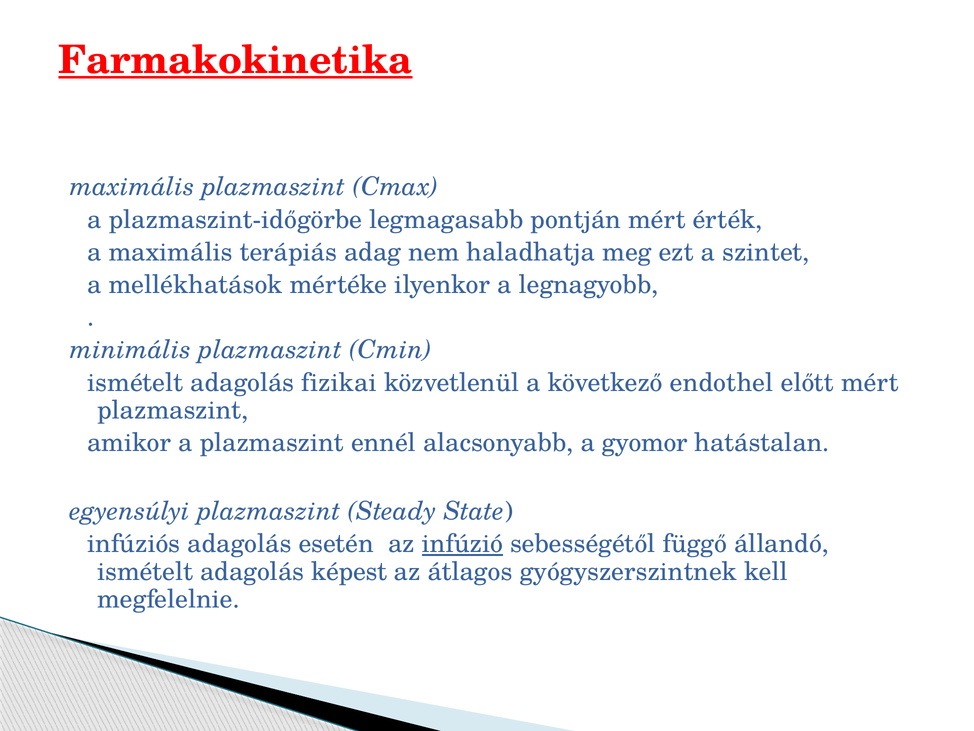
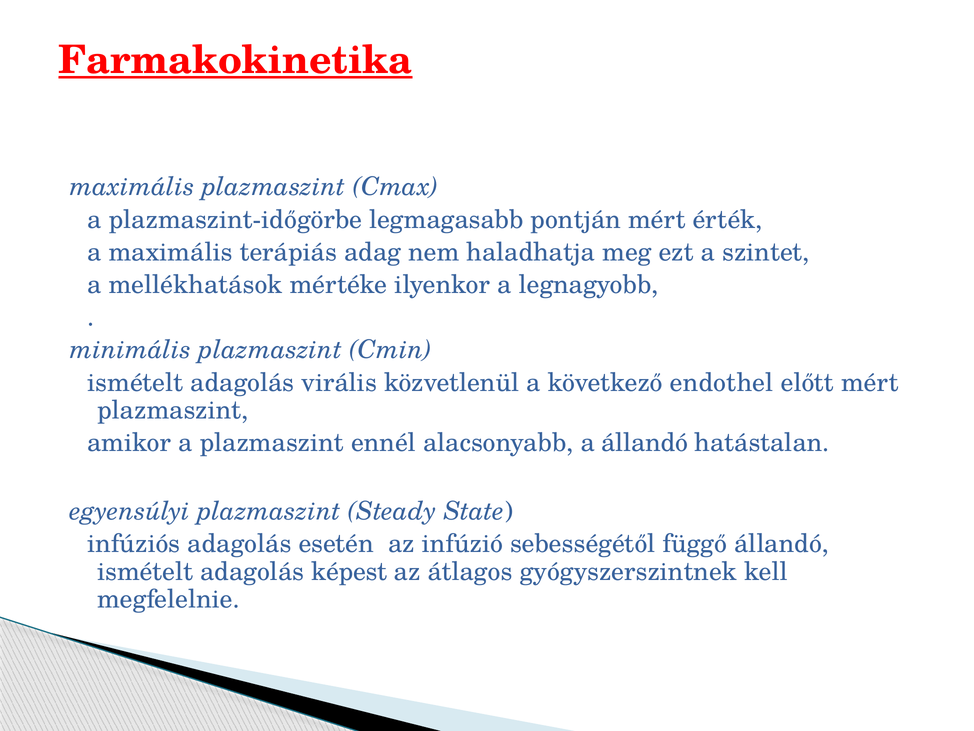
fizikai: fizikai -> virális (339, 382)
a gyomor: gyomor -> állandó (645, 443)
infúzió underline: present -> none (462, 544)
